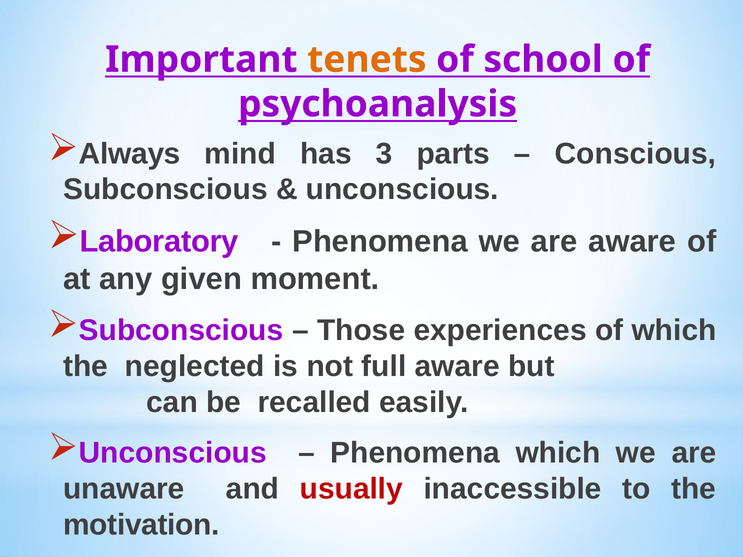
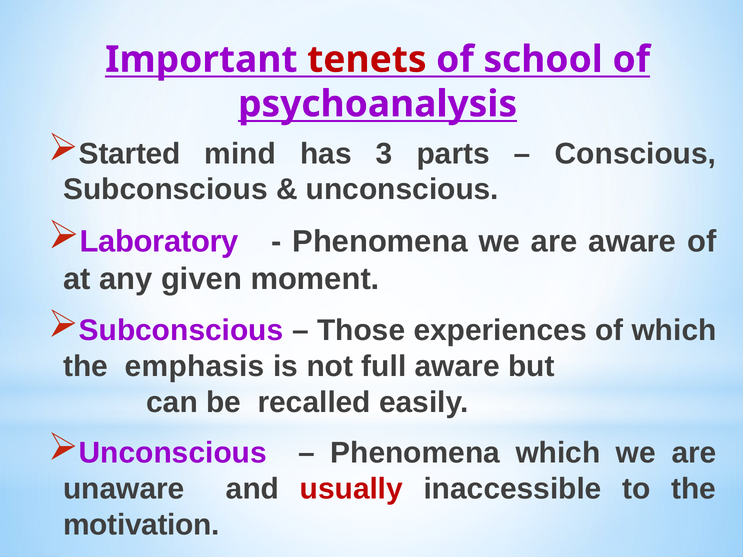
tenets colour: orange -> red (367, 60)
Always: Always -> Started (130, 154)
neglected: neglected -> emphasis (195, 366)
